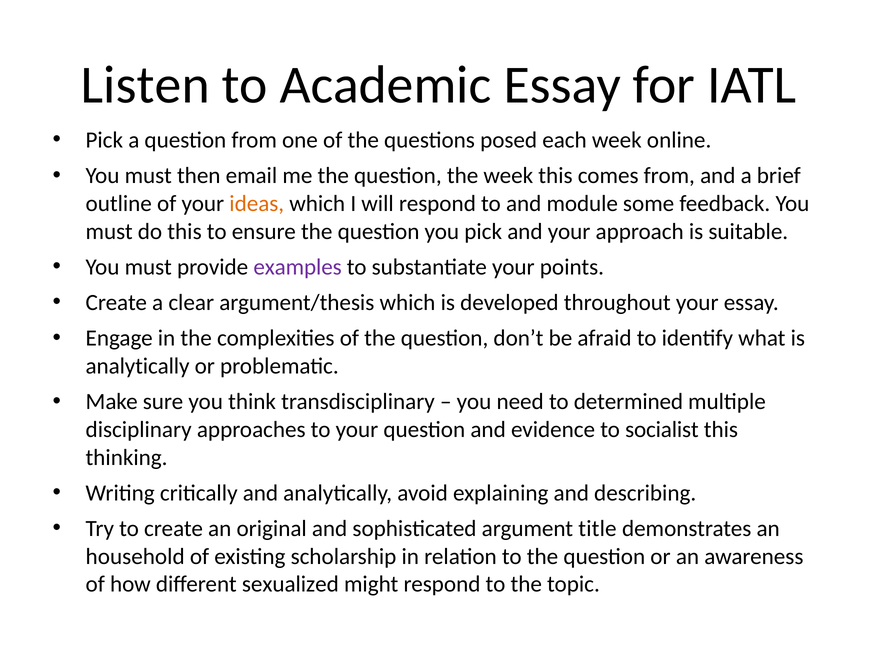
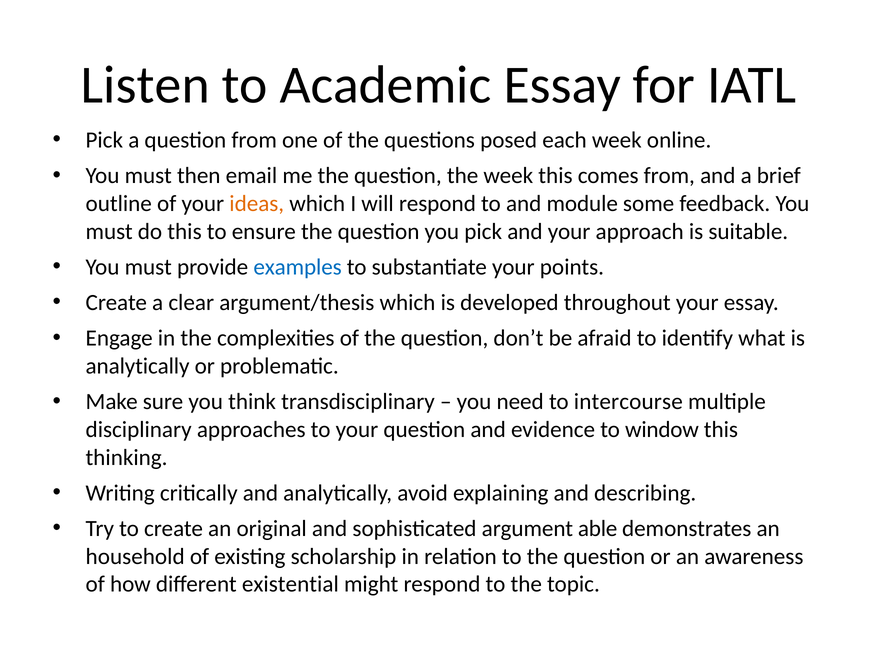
examples colour: purple -> blue (298, 267)
determined: determined -> intercourse (628, 401)
socialist: socialist -> window (662, 429)
title: title -> able (598, 528)
sexualized: sexualized -> existential (290, 584)
